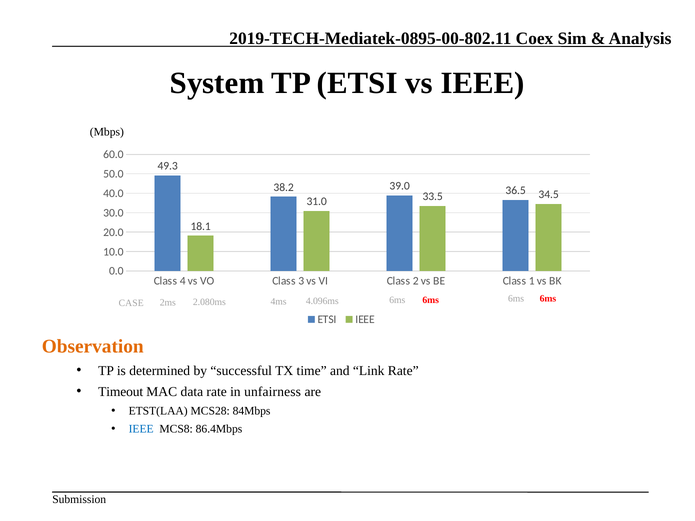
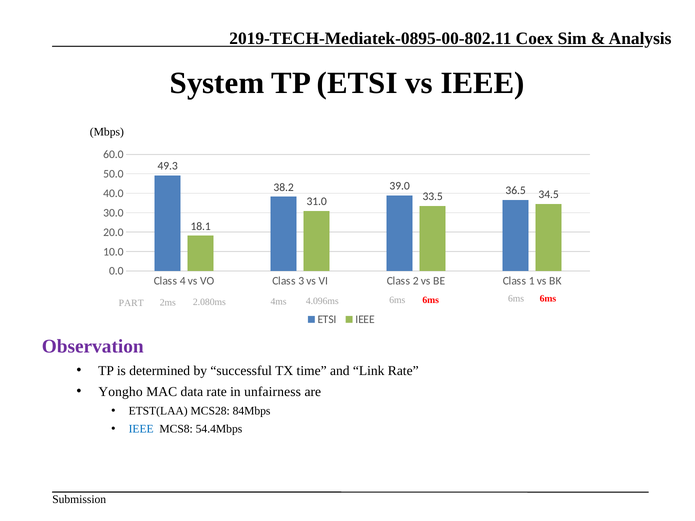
CASE: CASE -> PART (131, 303)
Observation colour: orange -> purple (93, 347)
Timeout: Timeout -> Yongho (121, 392)
86.4Mbps: 86.4Mbps -> 54.4Mbps (219, 429)
